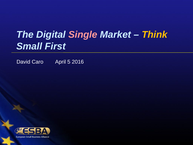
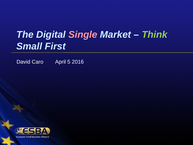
Think colour: yellow -> light green (155, 35)
